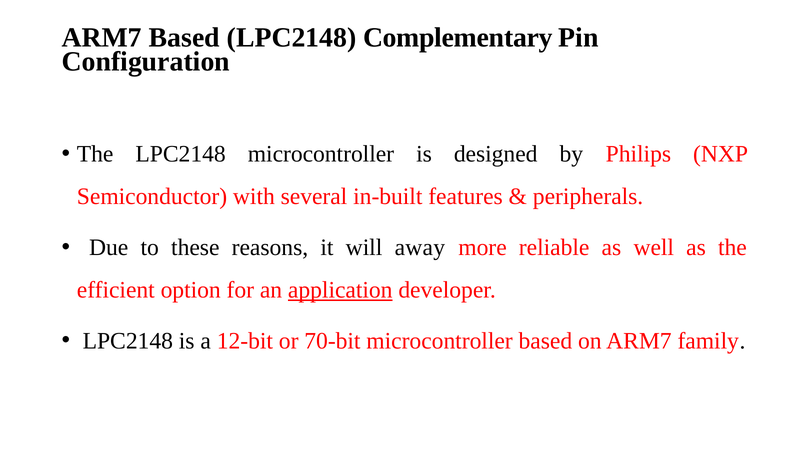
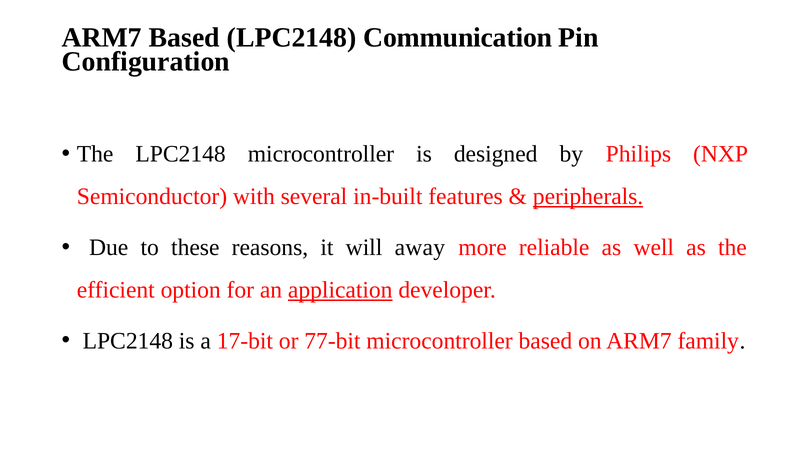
Complementary: Complementary -> Communication (458, 38)
peripherals underline: none -> present (588, 197)
12-bit: 12-bit -> 17-bit (245, 341)
70-bit: 70-bit -> 77-bit (332, 341)
